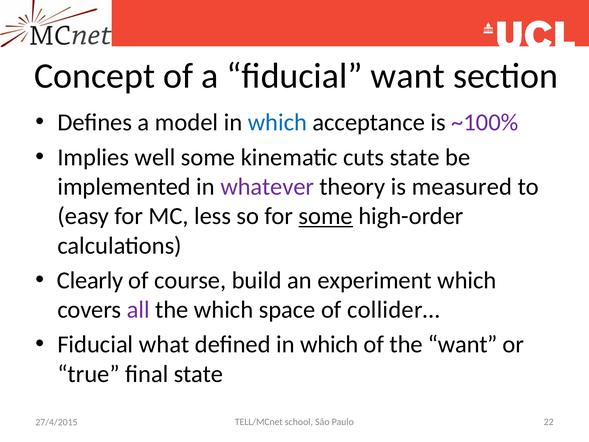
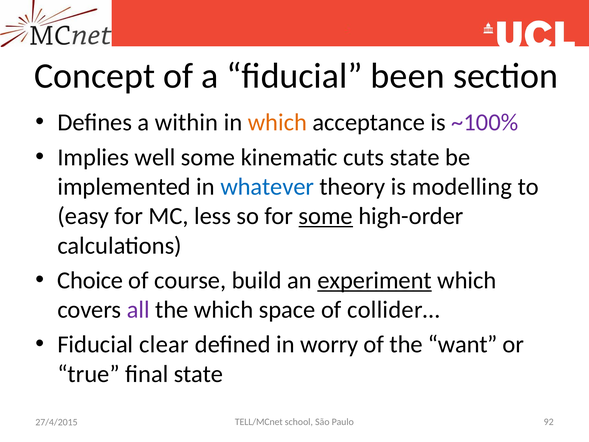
fiducial want: want -> been (408, 76)
model: model -> within (187, 122)
which colour: blue -> orange (277, 122)
whatever colour: purple -> blue (267, 187)
measured: measured -> modelling (462, 187)
Clearly: Clearly -> Choice (90, 280)
experiment underline: none -> present (375, 280)
what: what -> clear (164, 344)
defined in which: which -> worry (329, 344)
22: 22 -> 92 (549, 422)
